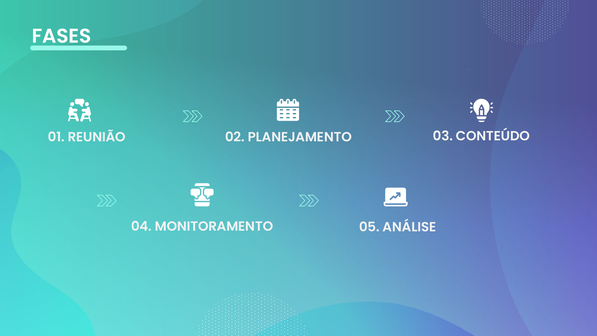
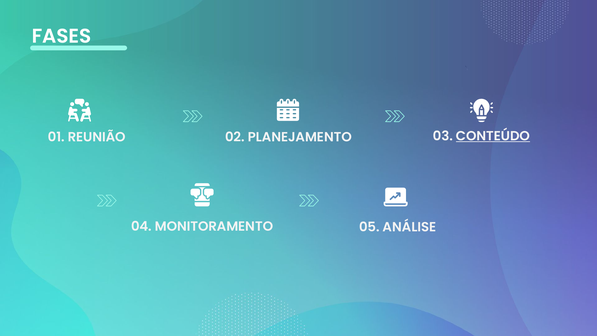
CONTEÚDO underline: none -> present (493, 136)
